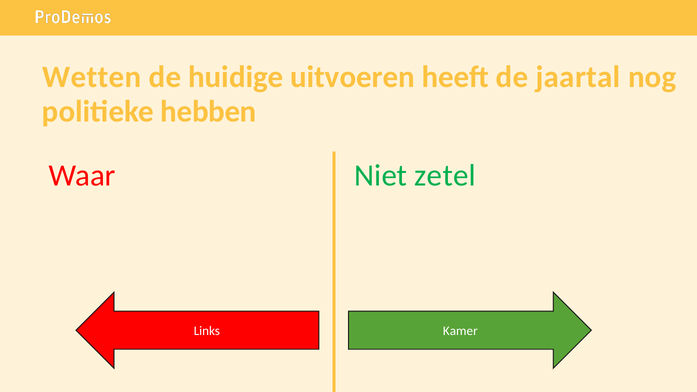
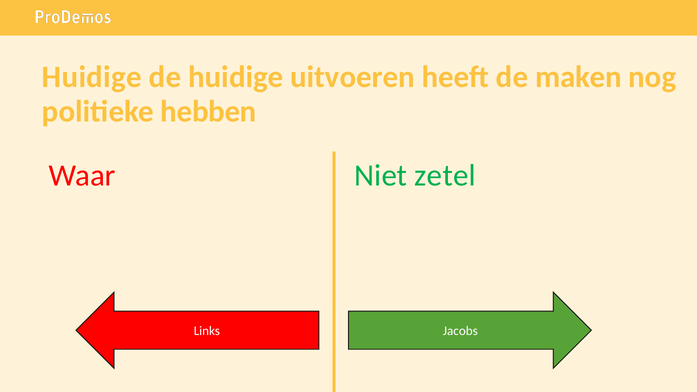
Wetten: Wetten -> Huidige (92, 77)
jaartal: jaartal -> maken (578, 77)
Kamer: Kamer -> Jacobs (460, 331)
